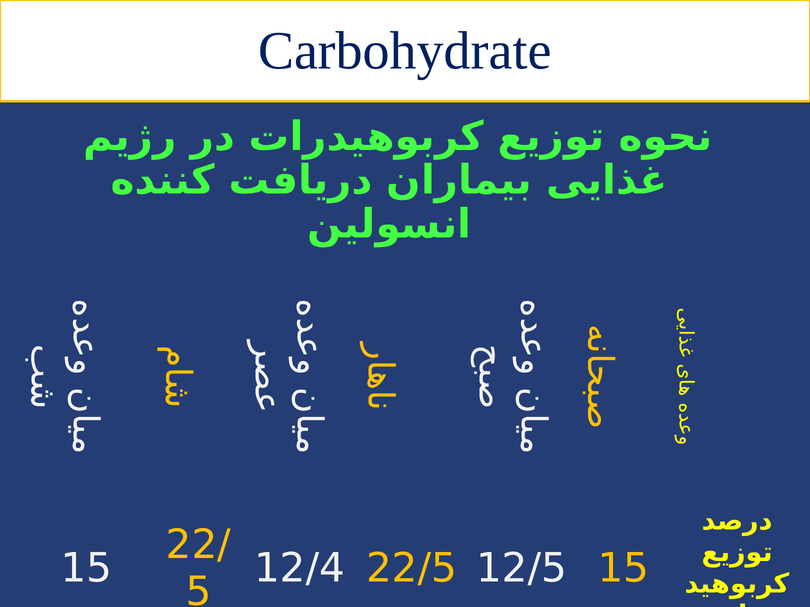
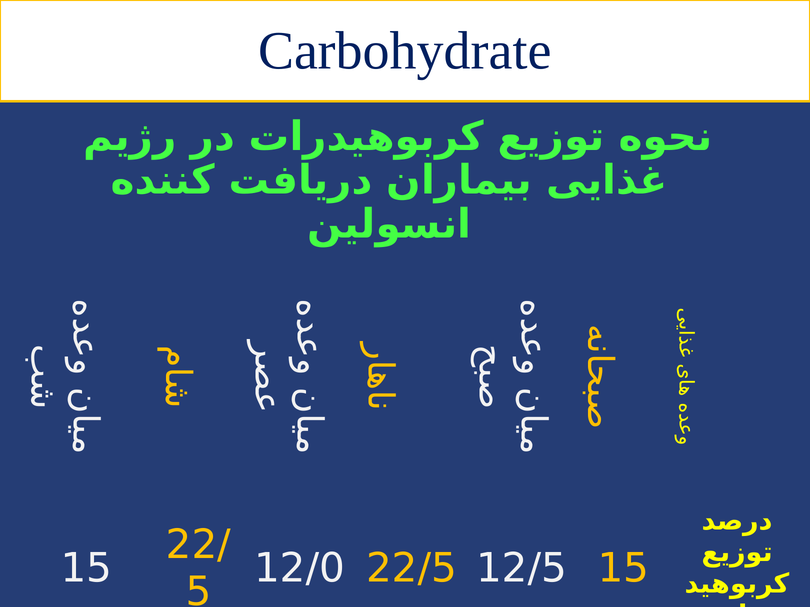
12/4: 12/4 -> 12/0 (300, 569)
